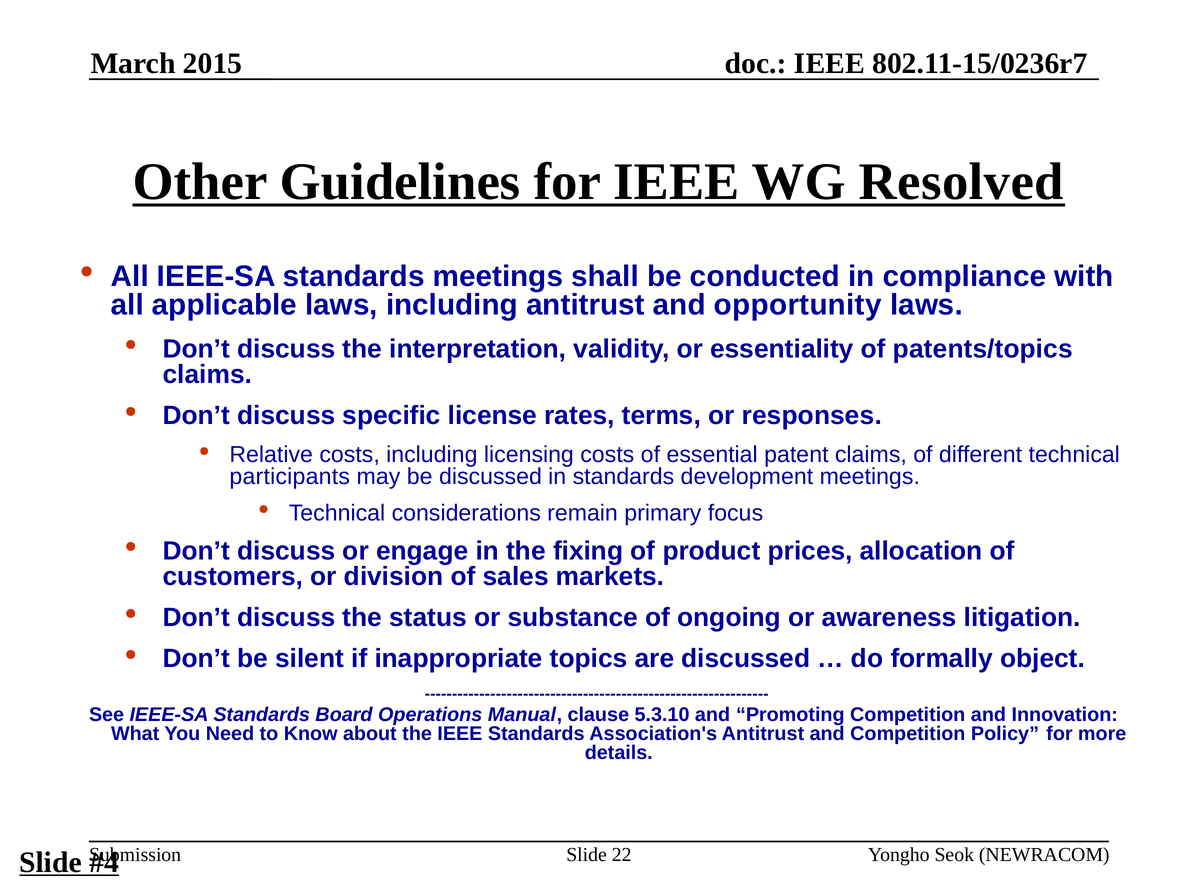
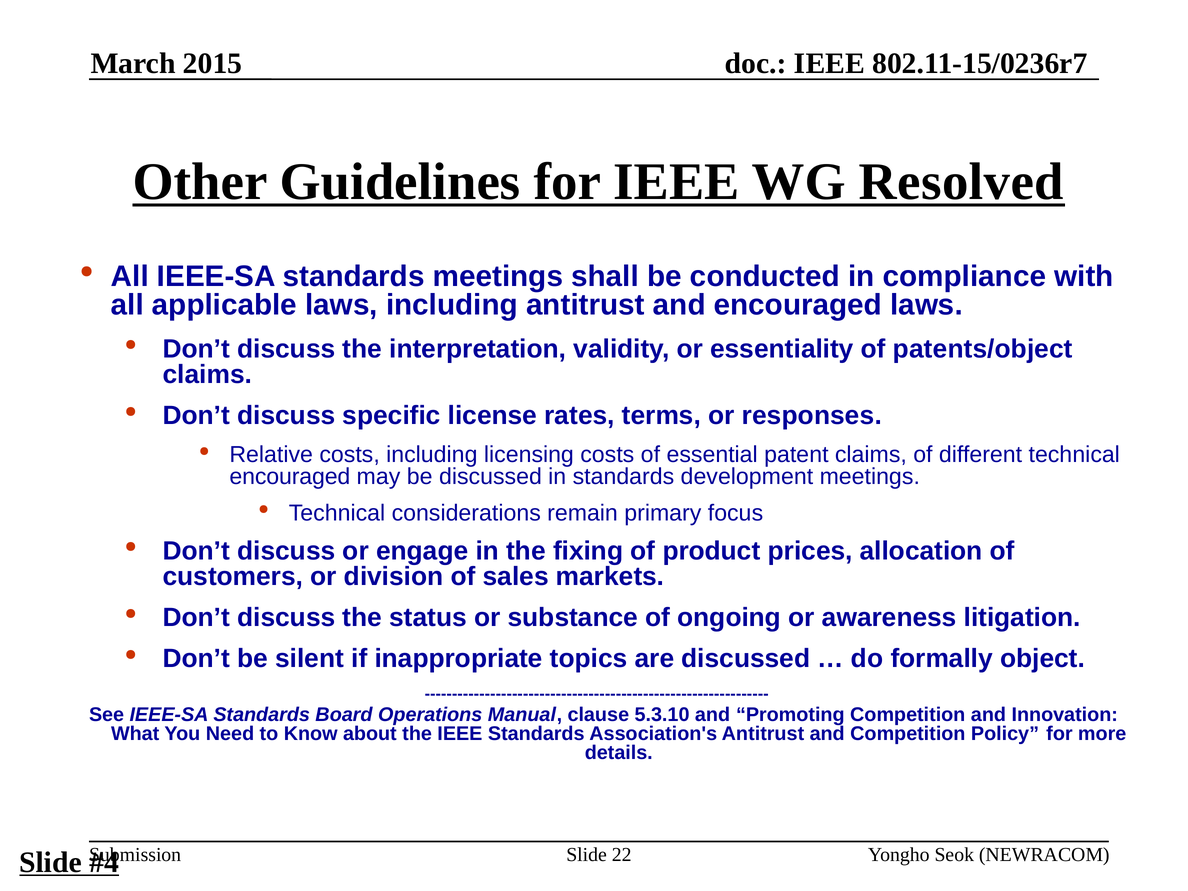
and opportunity: opportunity -> encouraged (798, 305)
patents/topics: patents/topics -> patents/object (983, 349)
participants: participants -> encouraged (290, 477)
